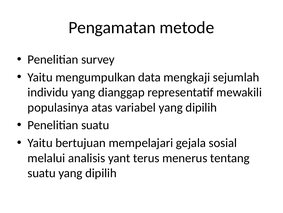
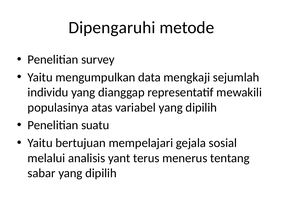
Pengamatan: Pengamatan -> Dipengaruhi (112, 27)
suatu: suatu -> sabar (42, 173)
